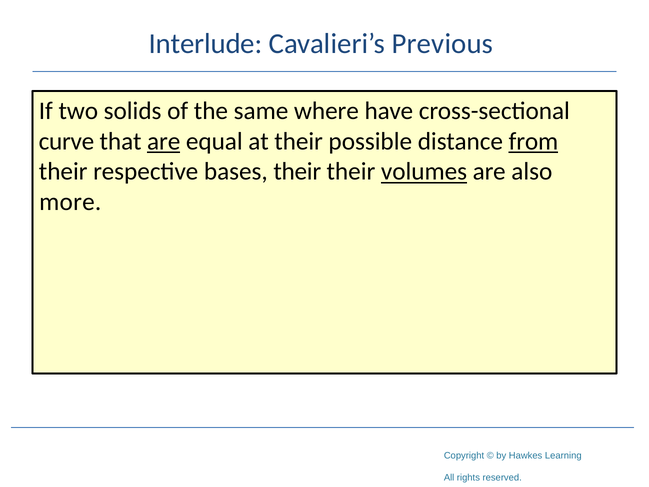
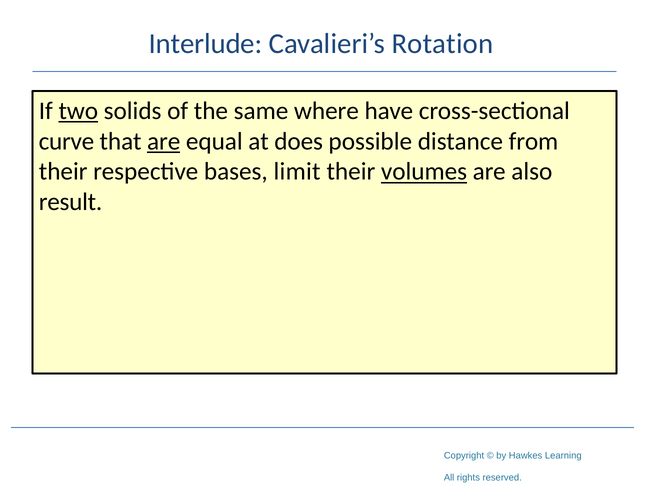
Previous: Previous -> Rotation (442, 44)
two underline: none -> present (78, 111)
at their: their -> does (299, 141)
from underline: present -> none (533, 141)
bases their: their -> limit (297, 172)
more: more -> result (71, 202)
